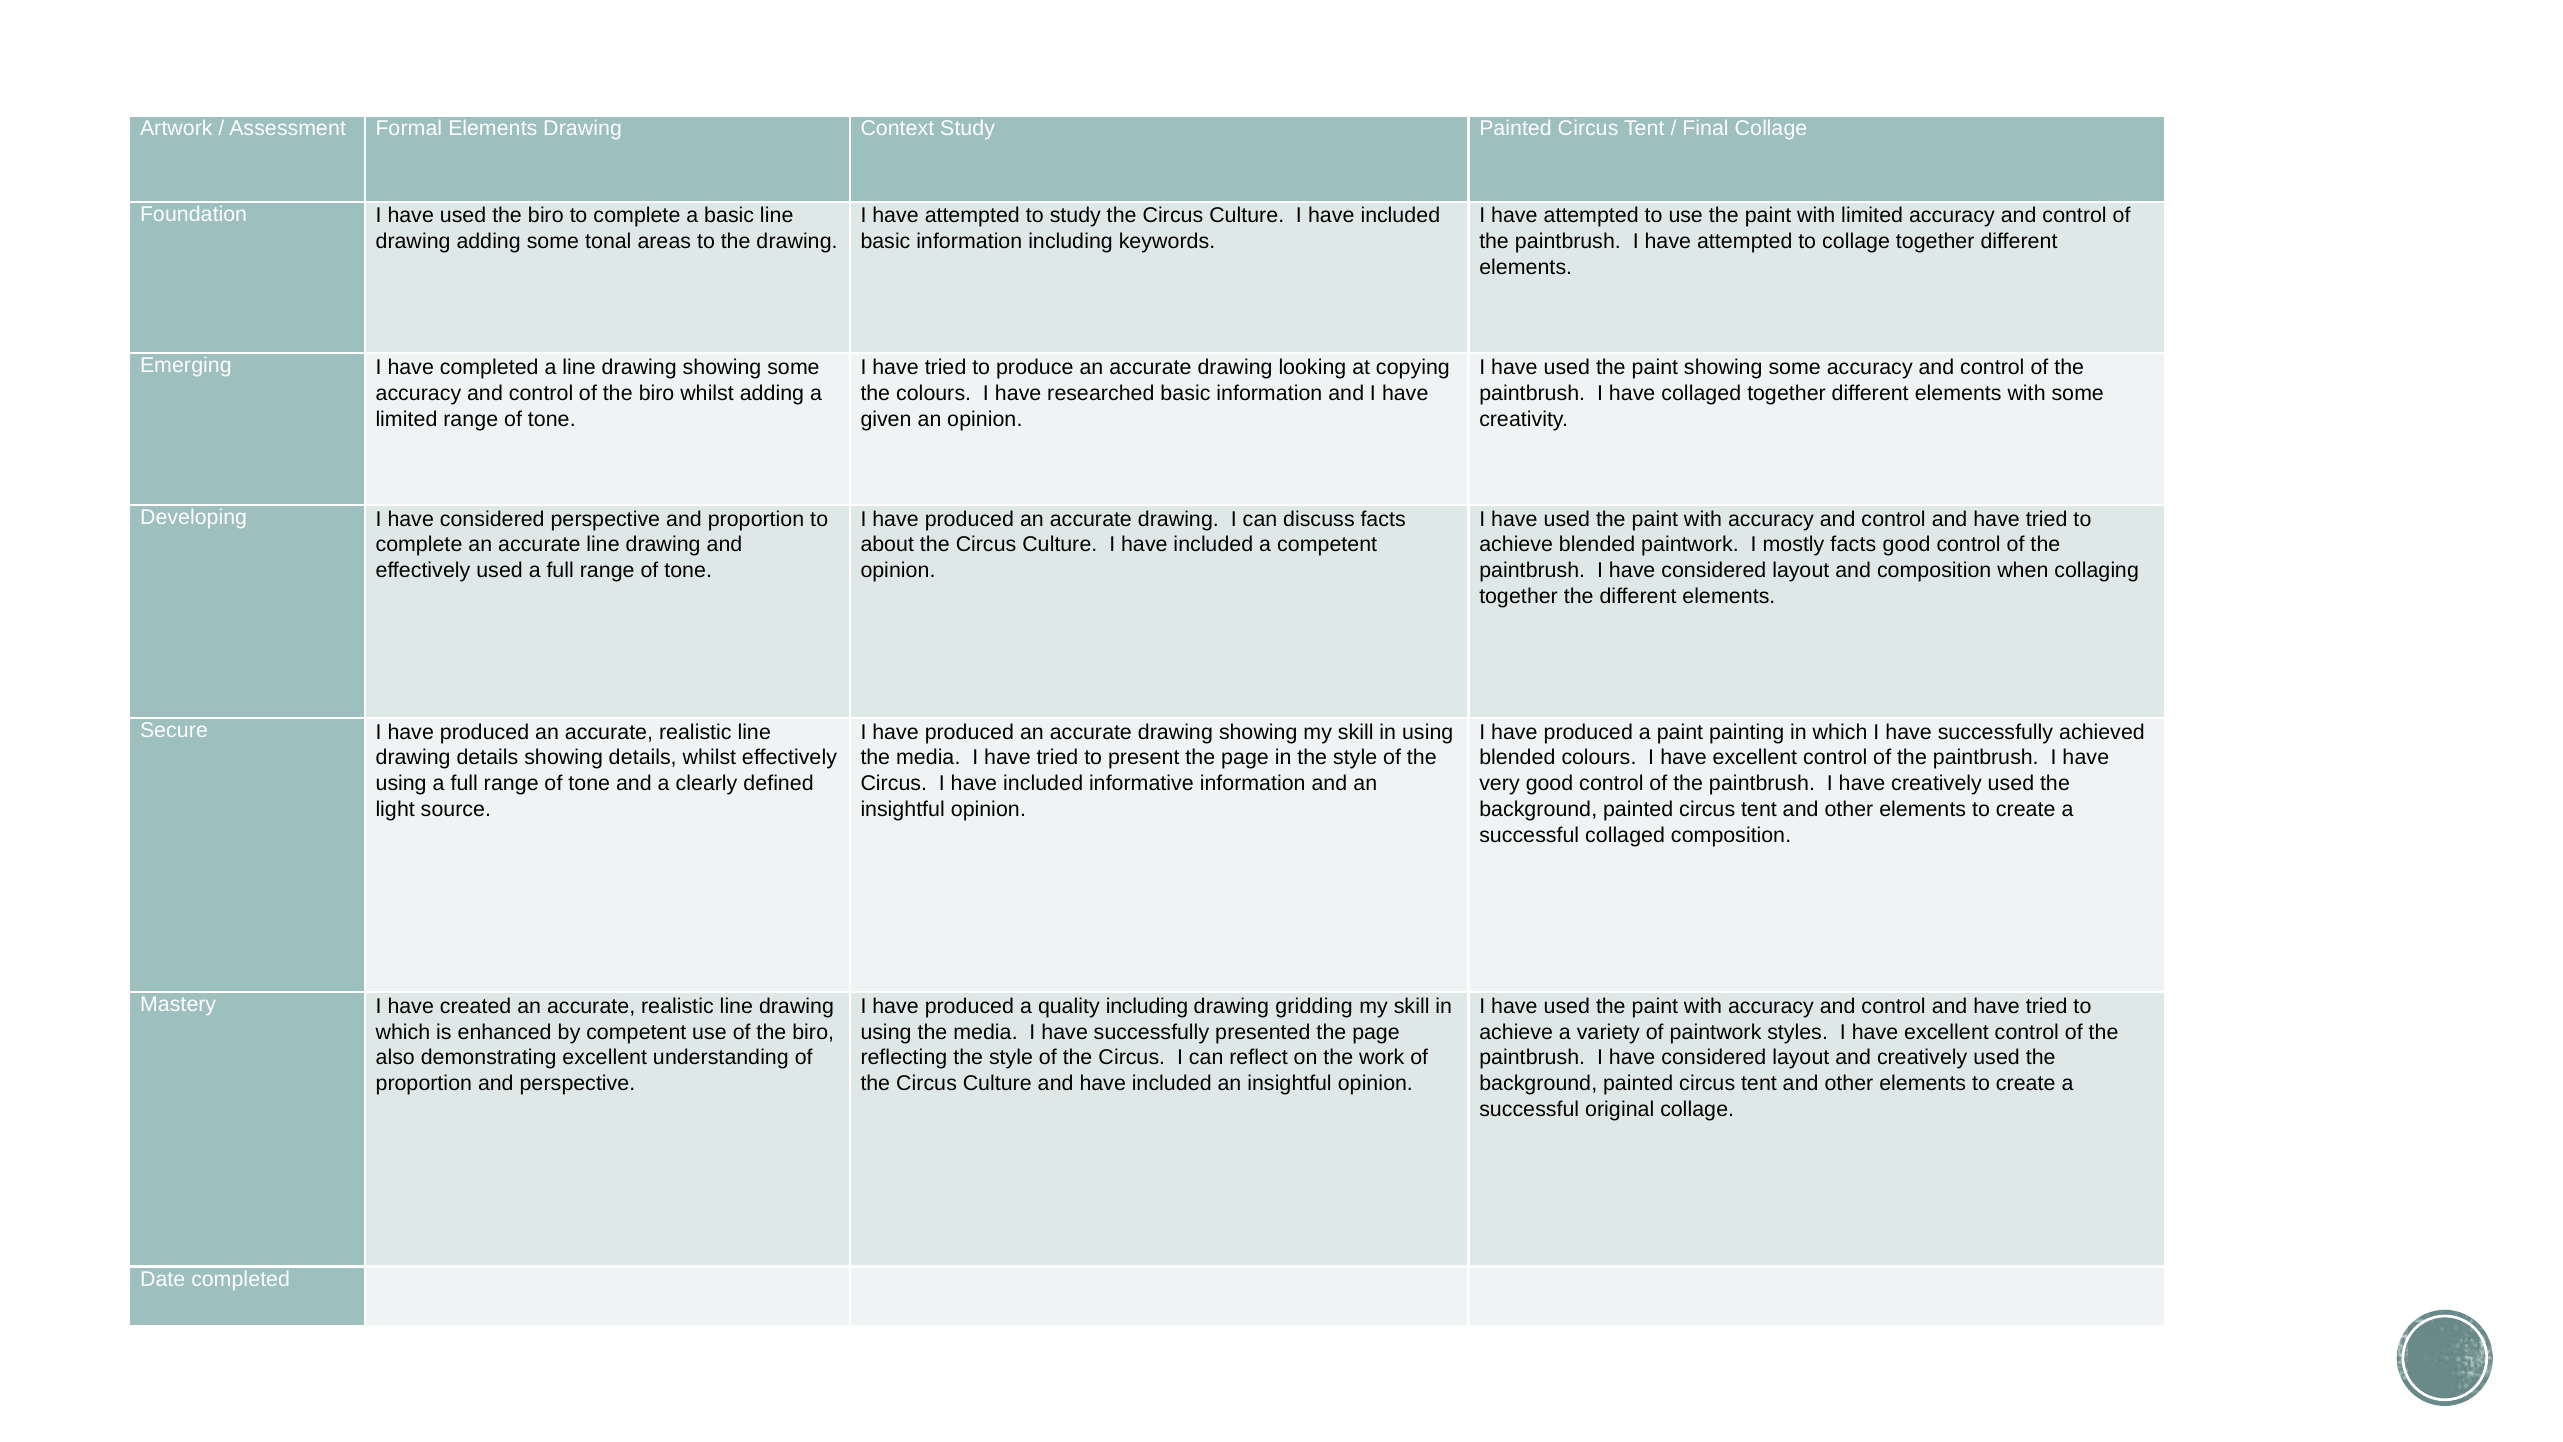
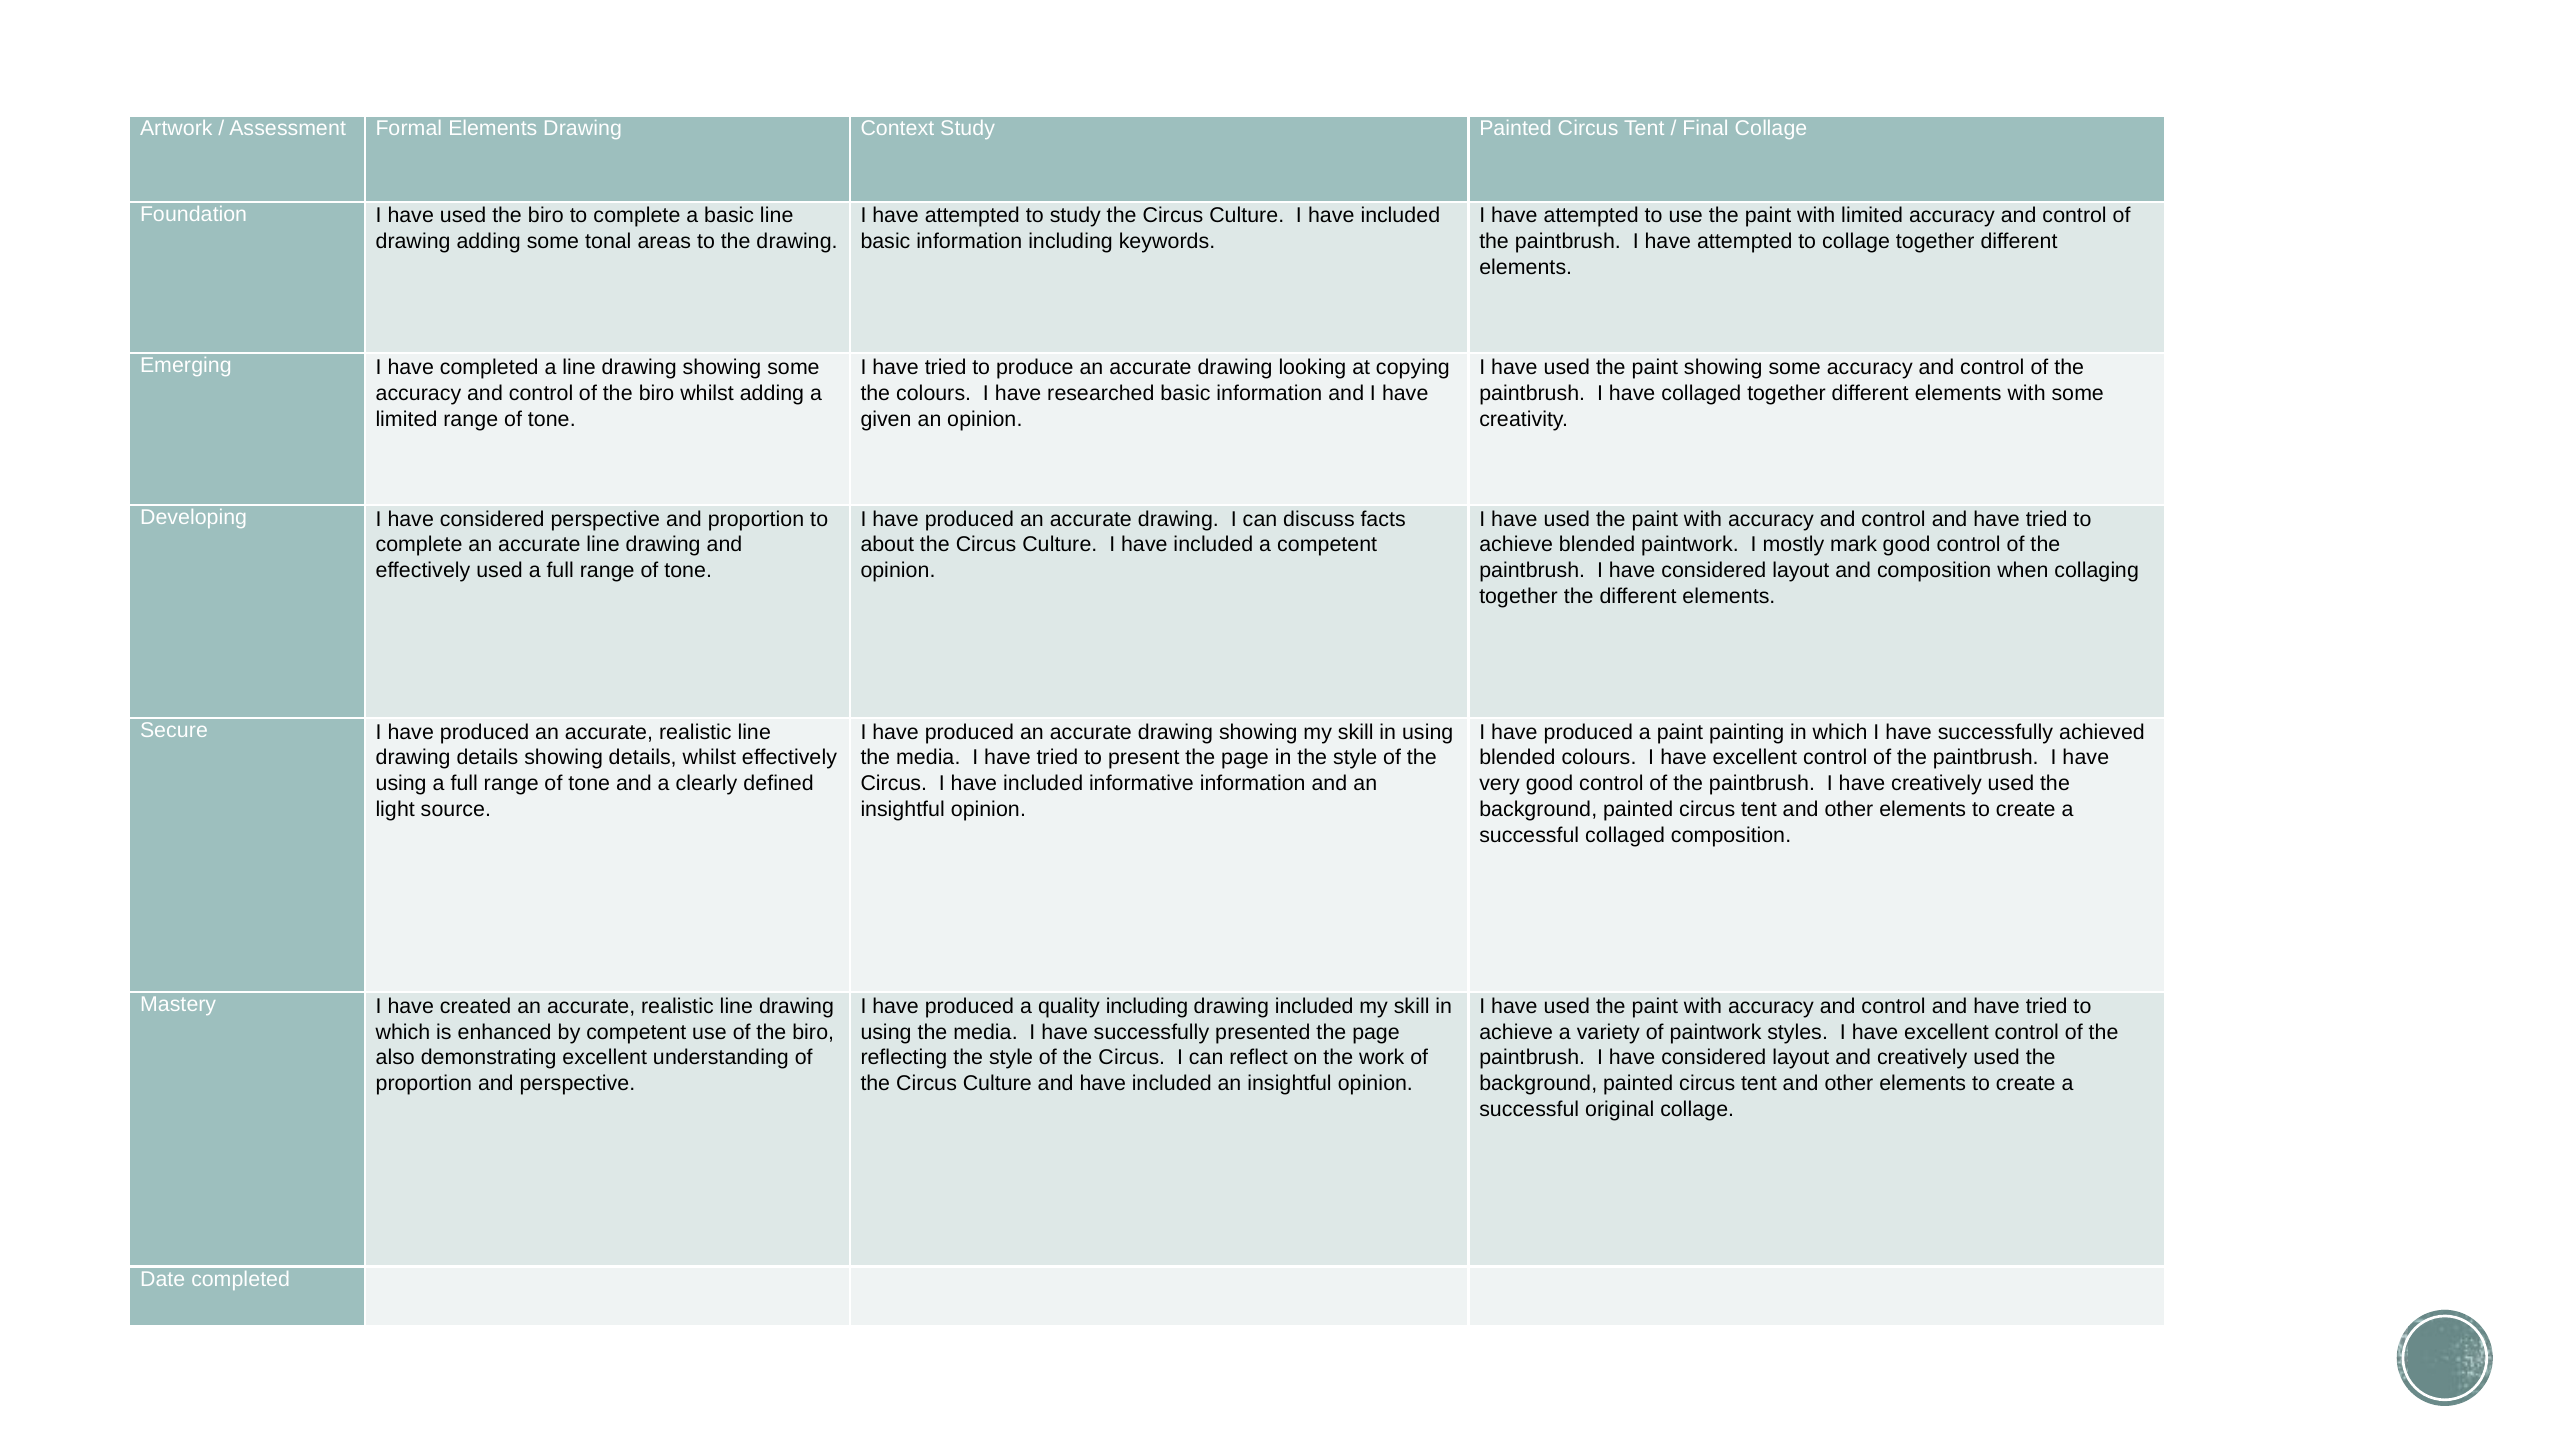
mostly facts: facts -> mark (1854, 545)
drawing gridding: gridding -> included (1314, 1006)
